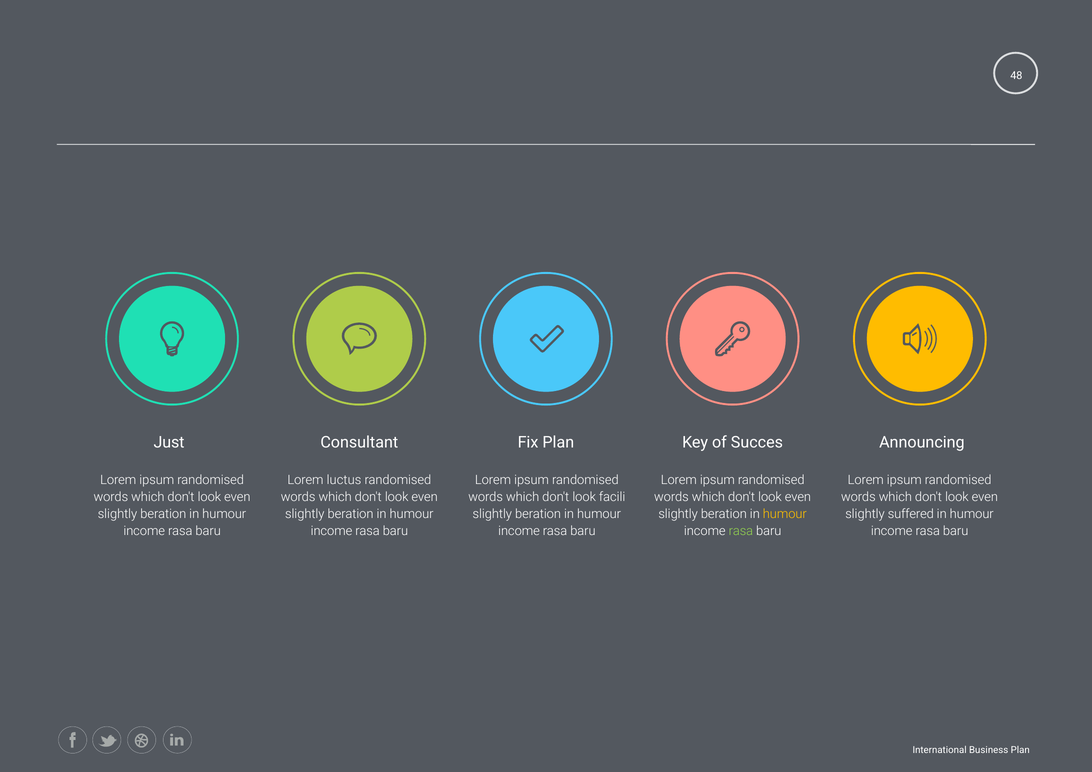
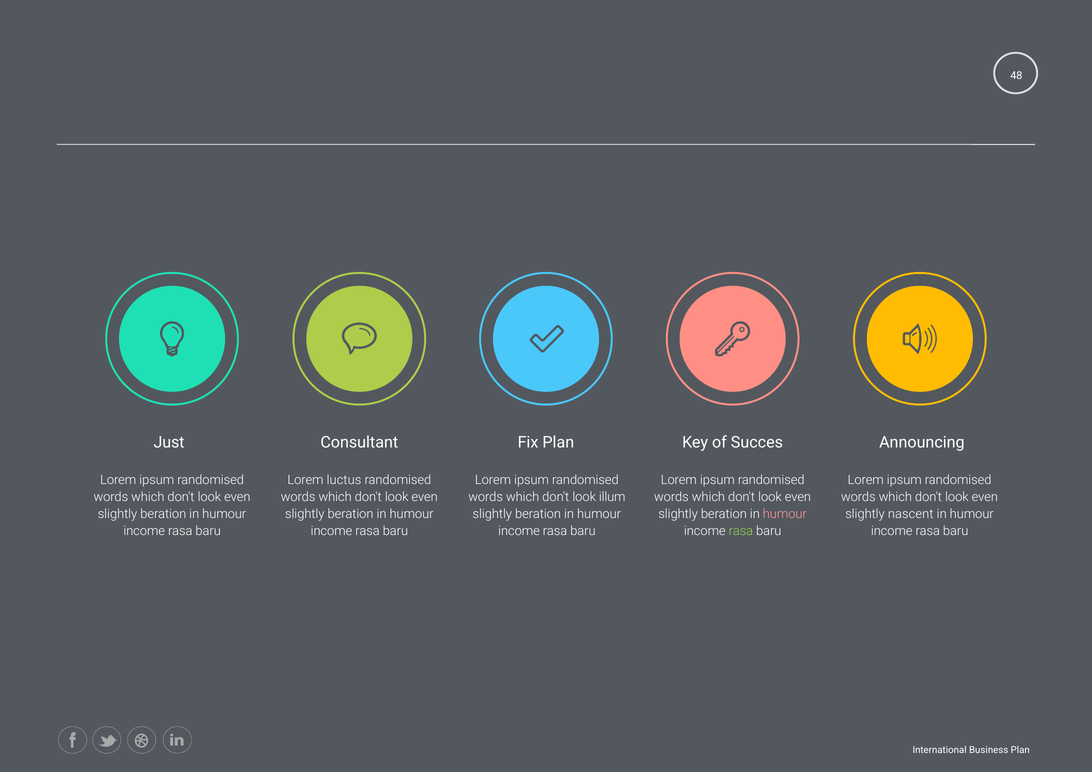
facili: facili -> illum (612, 497)
humour colour: yellow -> pink (785, 514)
suffered: suffered -> nascent (911, 514)
